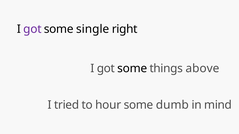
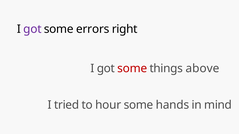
single: single -> errors (93, 29)
some colour: black -> red (132, 69)
dumb: dumb -> hands (172, 105)
